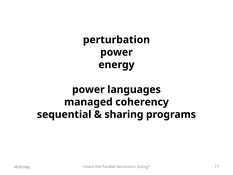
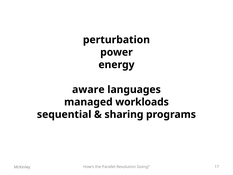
power: power -> aware (88, 89)
coherency: coherency -> workloads (142, 102)
